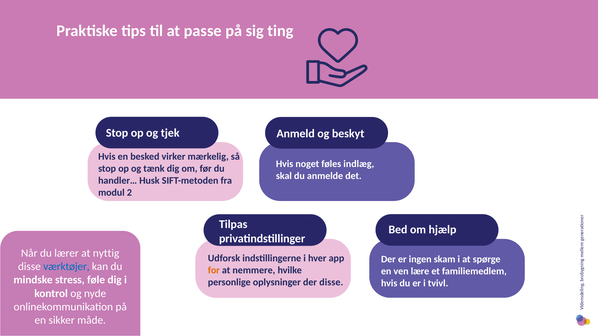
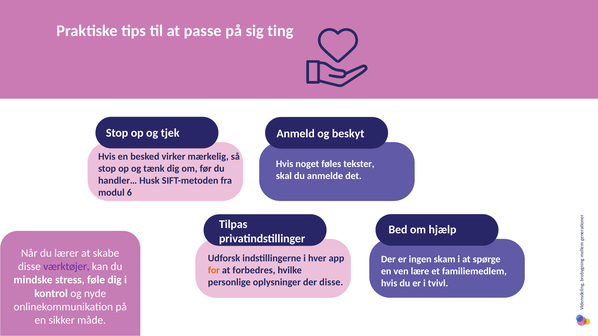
indlæg: indlæg -> tekster (359, 164)
2: 2 -> 6 (129, 193)
nyttig: nyttig -> skabe (106, 253)
værktøjer colour: blue -> purple (66, 267)
nemmere: nemmere -> forbedres (254, 271)
